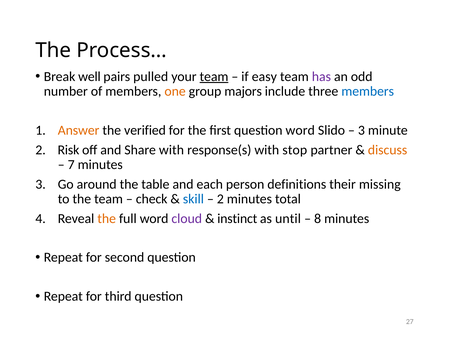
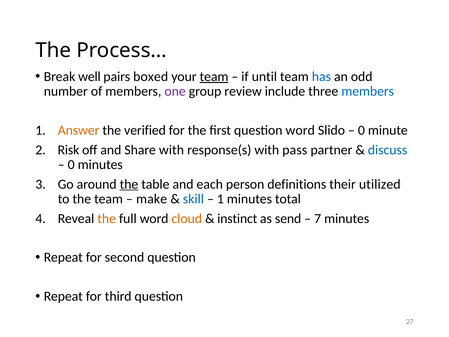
pulled: pulled -> boxed (151, 77)
easy: easy -> until (264, 77)
has colour: purple -> blue (321, 77)
one colour: orange -> purple (175, 91)
majors: majors -> review (243, 91)
3: 3 -> 0 (361, 130)
stop: stop -> pass (295, 150)
discuss colour: orange -> blue (388, 150)
7: 7 -> 0 (71, 165)
the underline: none -> present (129, 184)
missing: missing -> utilized (380, 184)
check: check -> make (152, 199)
2: 2 -> 1 (220, 199)
cloud colour: purple -> orange (187, 218)
until: until -> send (288, 218)
8: 8 -> 7 (318, 218)
